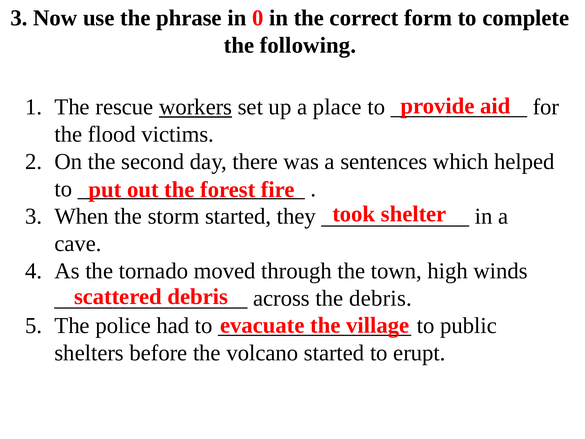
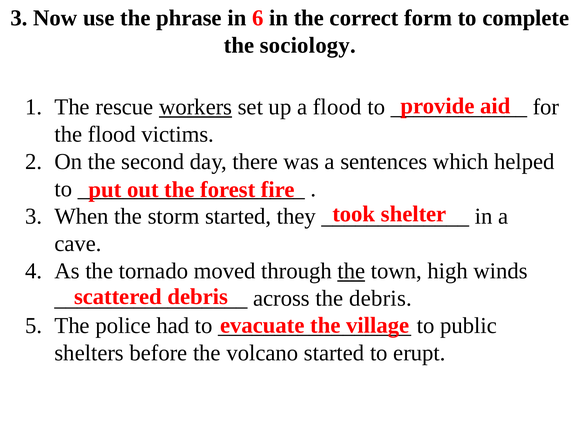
0: 0 -> 6 (258, 18)
following: following -> sociology (308, 45)
a place: place -> flood (337, 107)
the underline: none -> present (351, 271)
